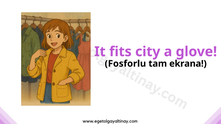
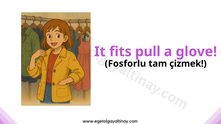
city: city -> pull (148, 52)
ekrana: ekrana -> çizmek (188, 64)
